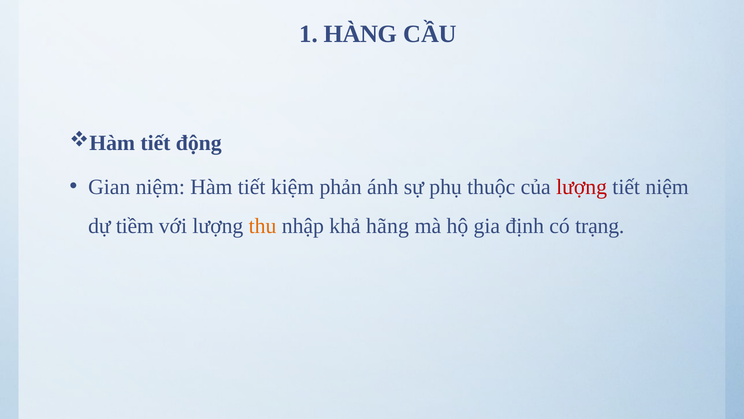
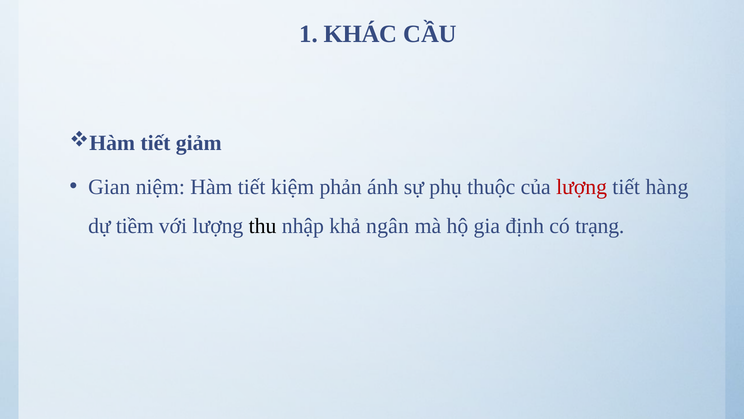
HÀNG: HÀNG -> KHÁC (360, 34)
động: động -> giảm (199, 143)
tiết niệm: niệm -> hàng (667, 187)
thu colour: orange -> black (263, 226)
hãng: hãng -> ngân (388, 226)
